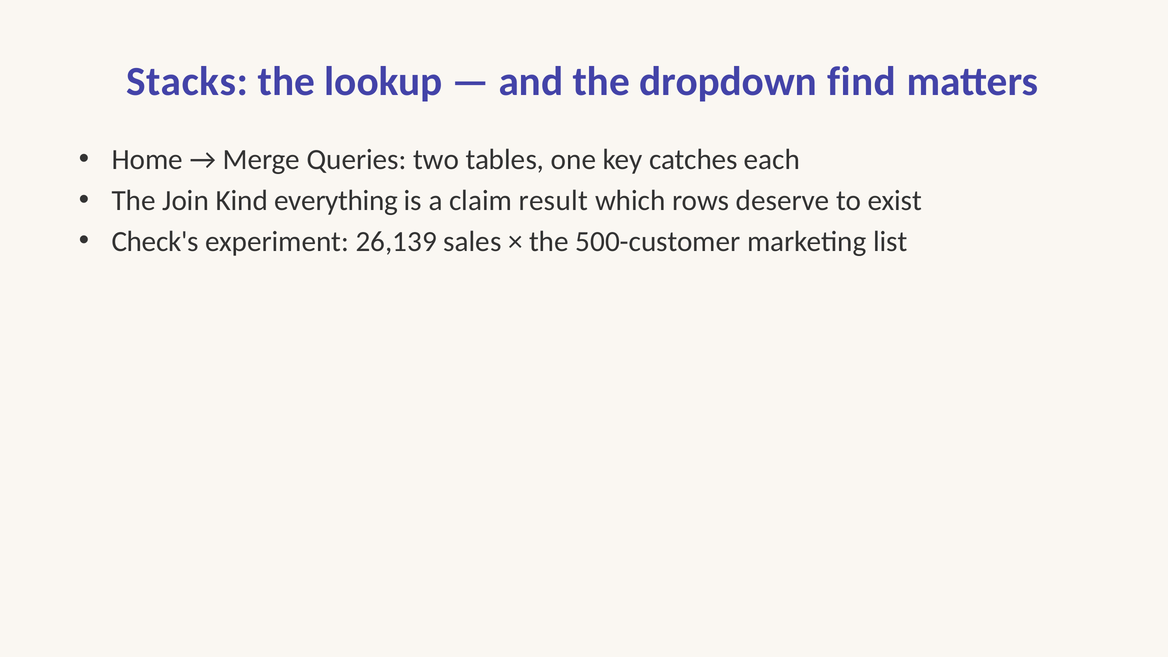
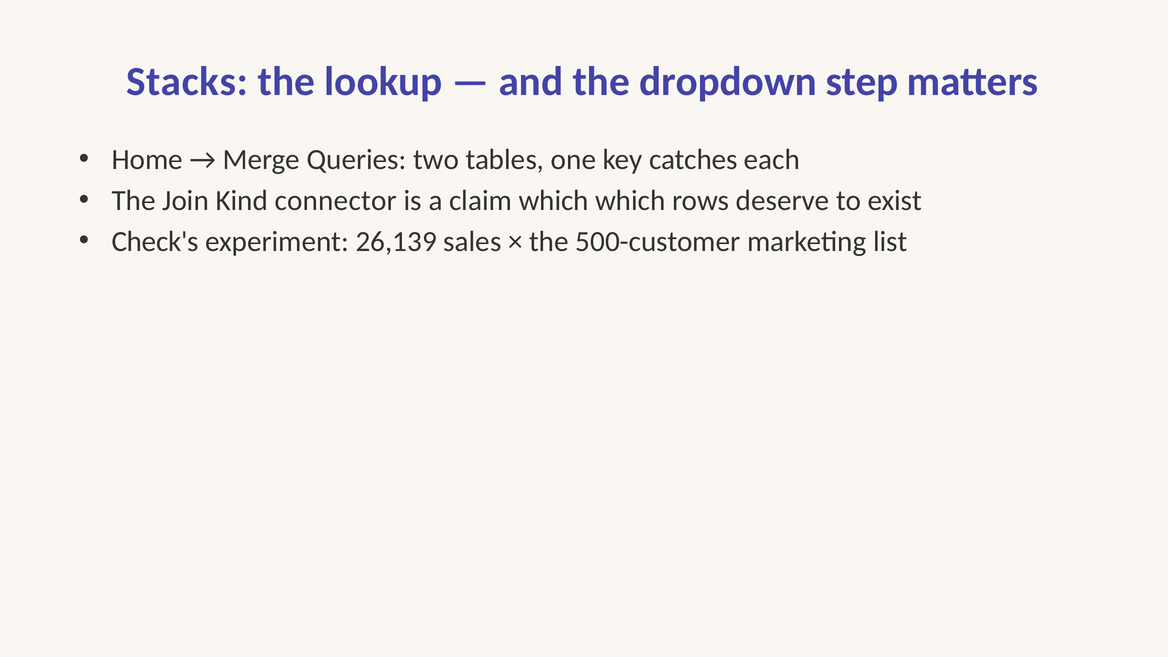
find: find -> step (862, 82)
everything: everything -> connector (336, 201)
claim result: result -> which (554, 201)
